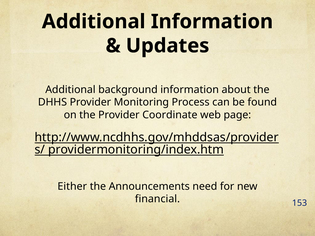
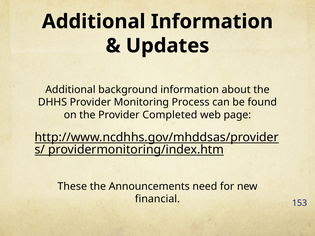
Coordinate: Coordinate -> Completed (170, 115)
Either: Either -> These (72, 187)
